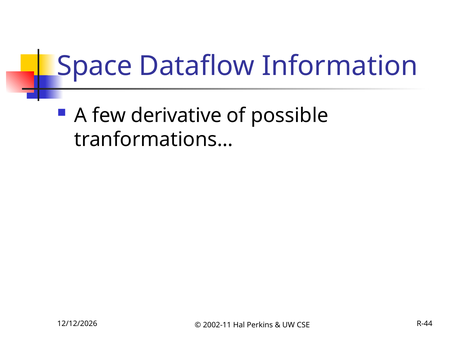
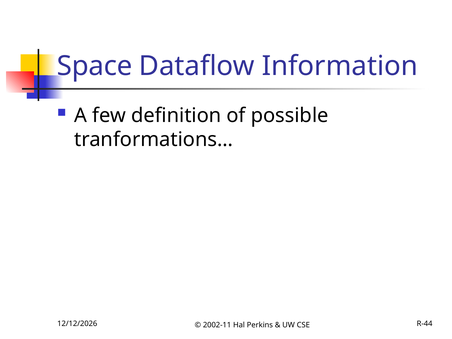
derivative: derivative -> definition (176, 115)
